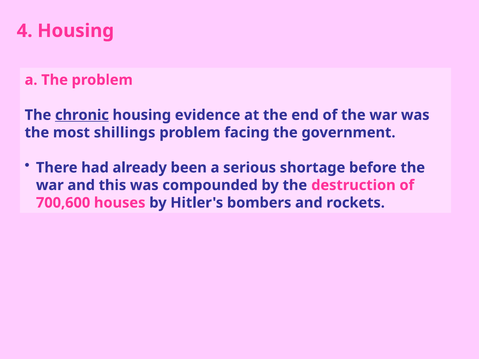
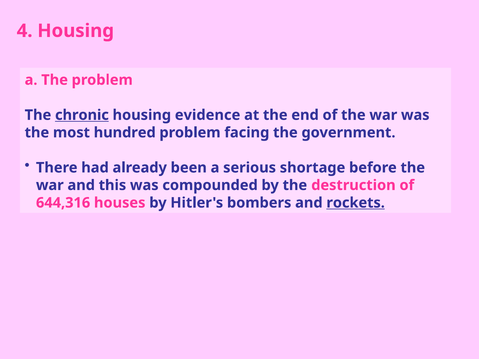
shillings: shillings -> hundred (125, 133)
700,600: 700,600 -> 644,316 (63, 203)
rockets underline: none -> present (356, 203)
